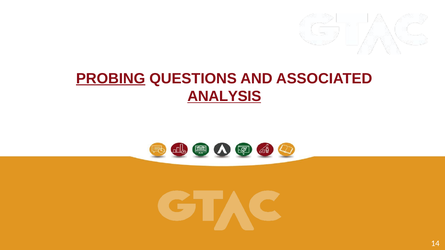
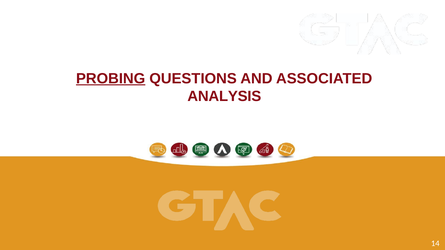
ANALYSIS underline: present -> none (224, 96)
